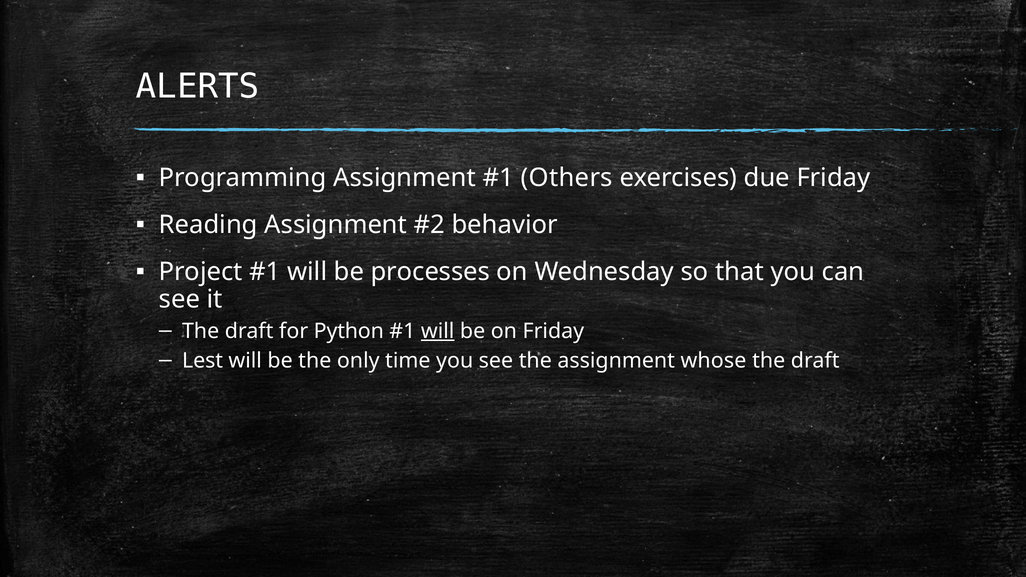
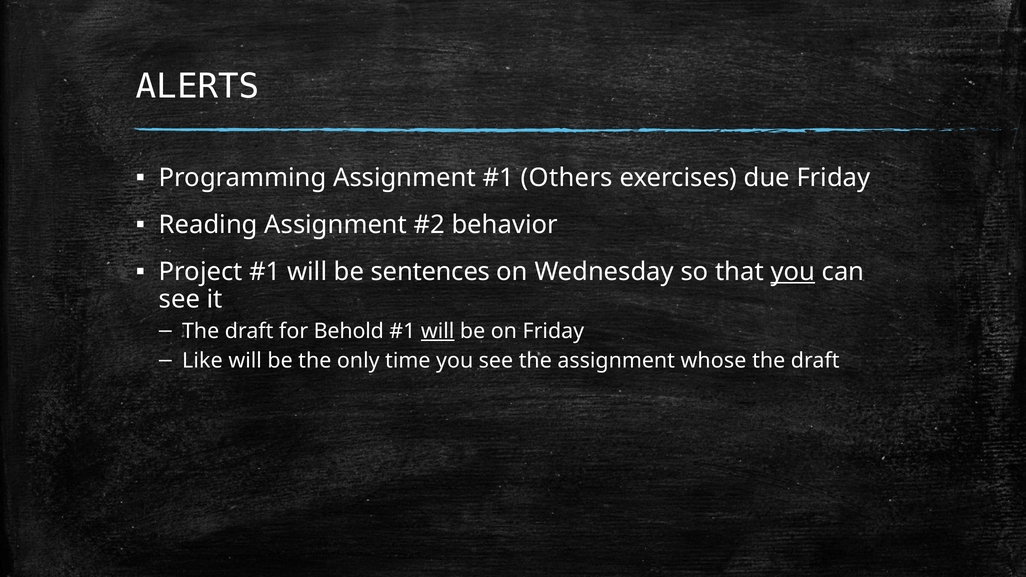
processes: processes -> sentences (430, 272)
you underline: none -> present (793, 272)
Python: Python -> Behold (349, 331)
Lest: Lest -> Like (202, 361)
